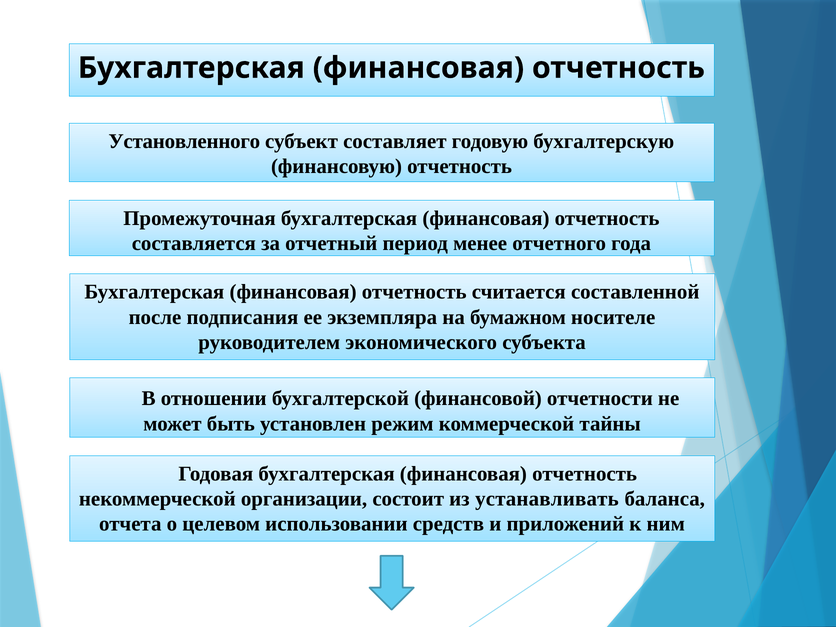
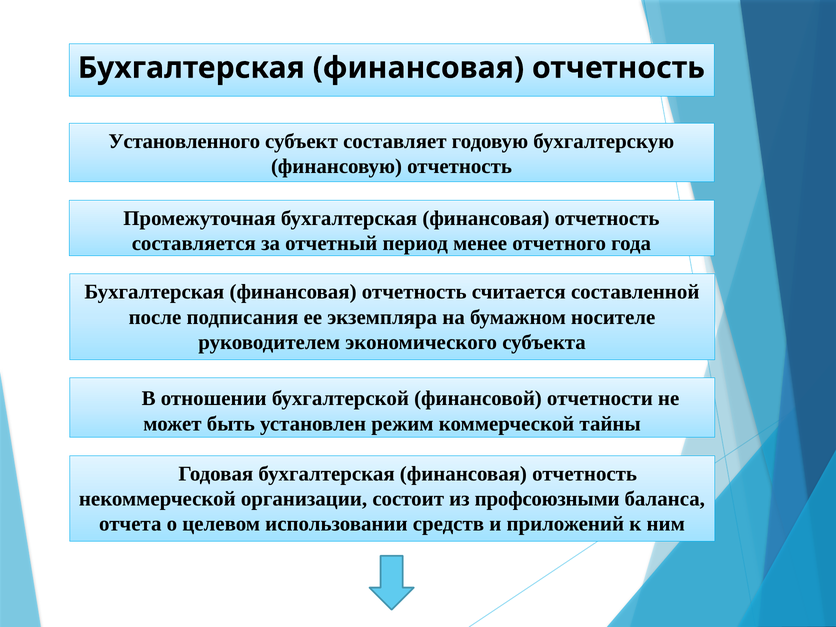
устанавливать: устанавливать -> профсоюзными (547, 499)
